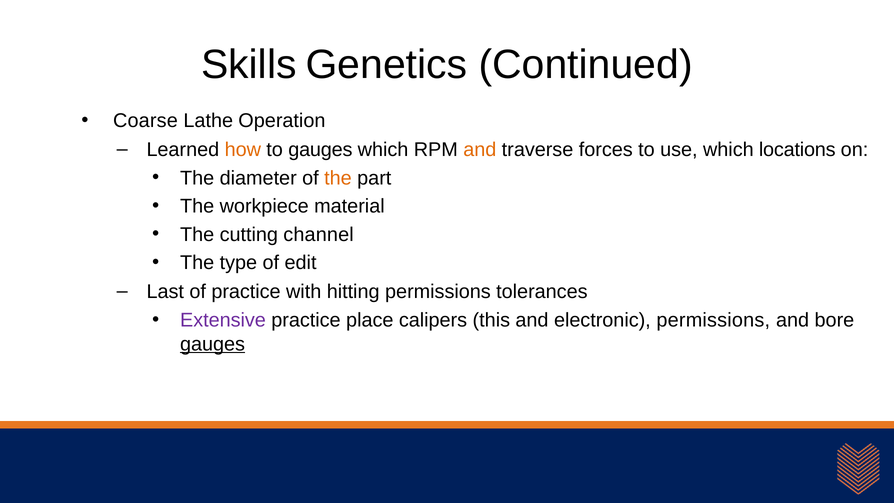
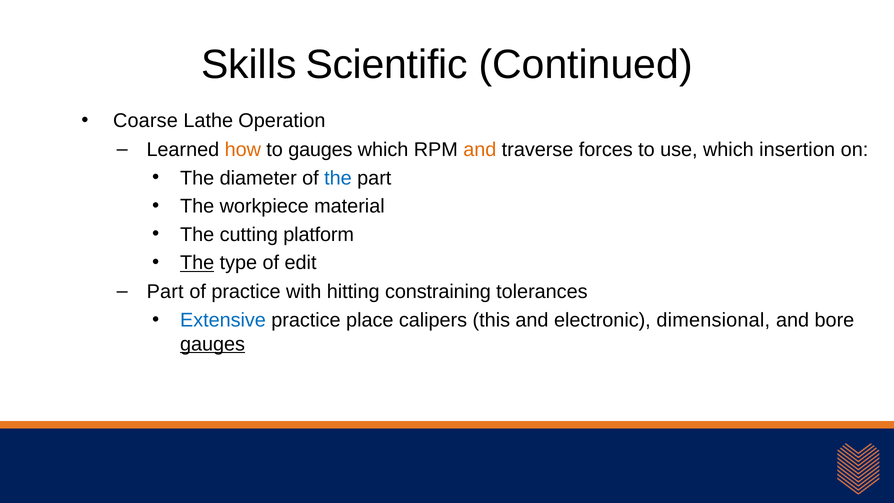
Genetics: Genetics -> Scientific (387, 65)
locations: locations -> insertion (797, 150)
the colour: orange -> blue (338, 178)
channel: channel -> platform (319, 235)
The underline: none -> present (197, 263)
Last: Last -> Part (165, 292)
hitting permissions: permissions -> constraining (438, 292)
Extensive colour: purple -> blue (223, 320)
electronic permissions: permissions -> dimensional (713, 320)
